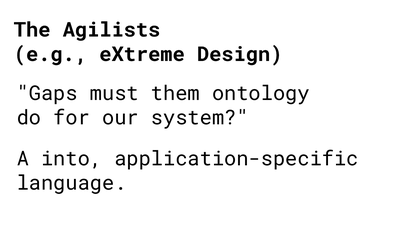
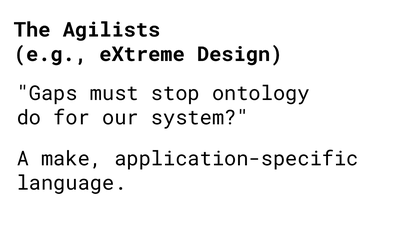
them: them -> stop (175, 93)
into: into -> make (72, 159)
